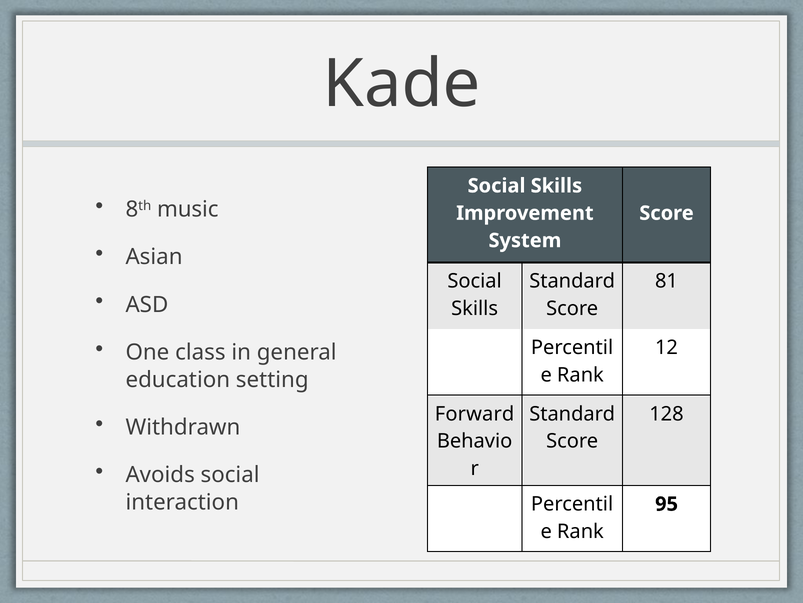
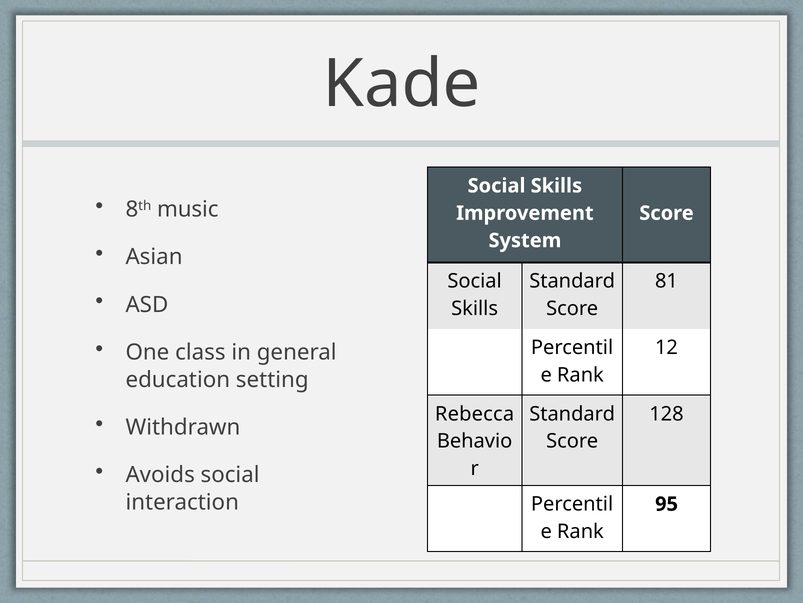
Forward: Forward -> Rebecca (475, 413)
